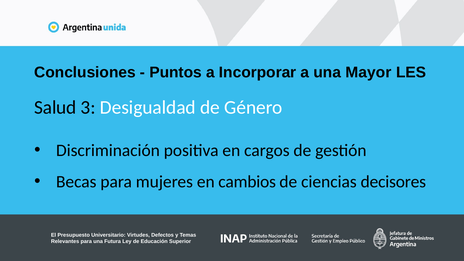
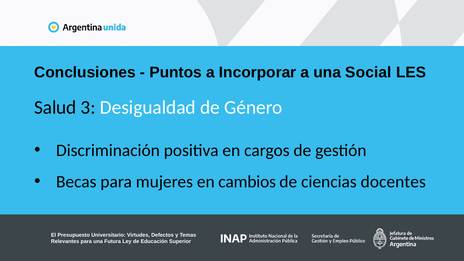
Mayor: Mayor -> Social (368, 73)
decisores: decisores -> docentes (393, 182)
